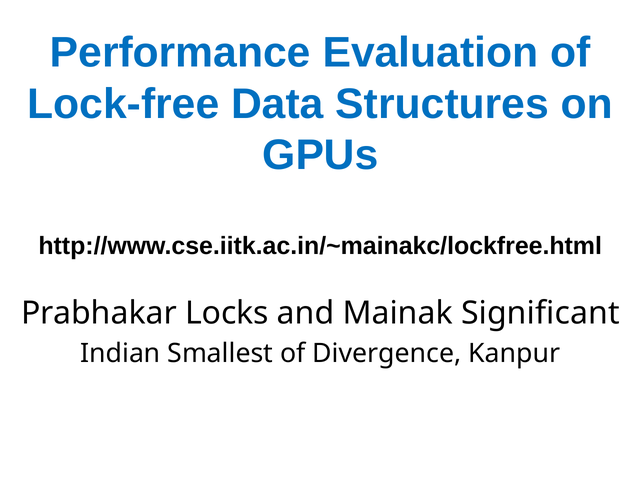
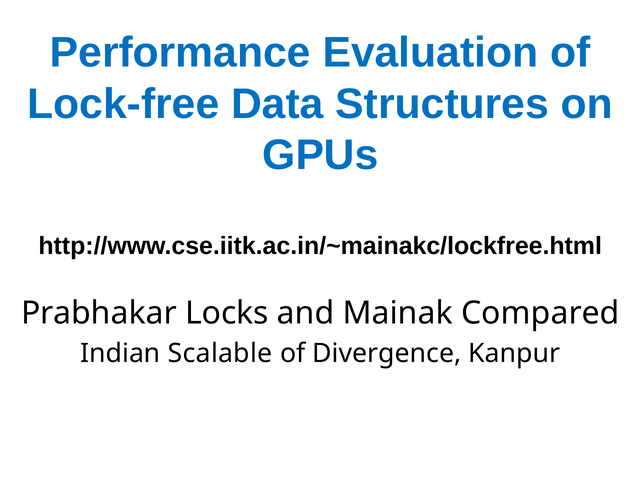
Significant: Significant -> Compared (540, 313)
Smallest: Smallest -> Scalable (220, 353)
